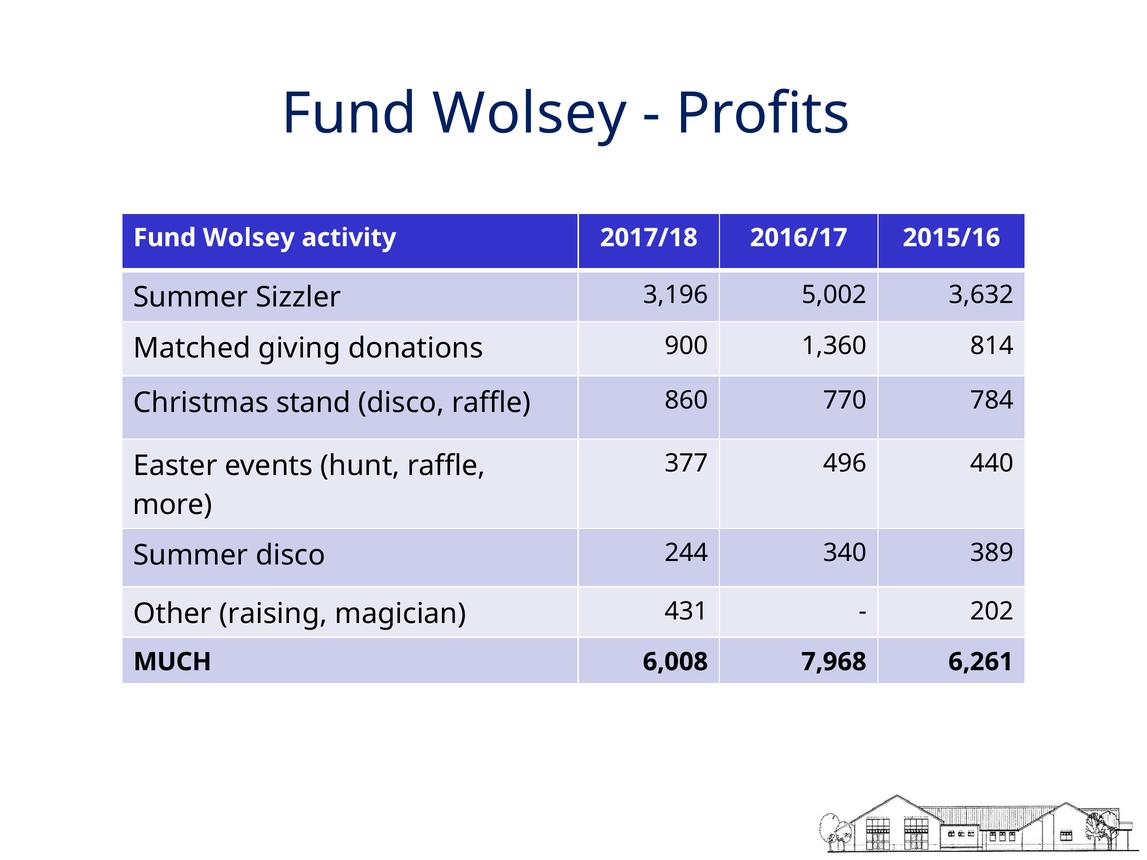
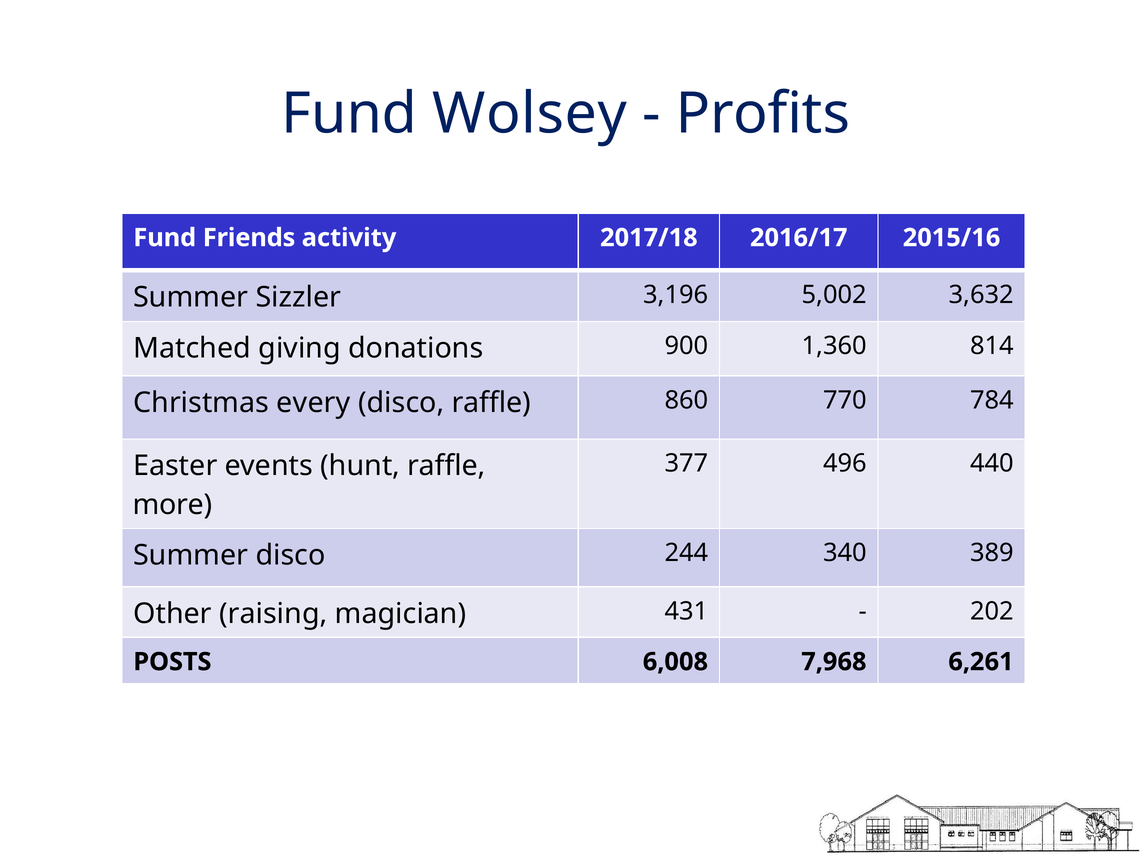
Wolsey: Wolsey -> Friends (249, 238)
stand: stand -> every (313, 403)
MUCH: MUCH -> POSTS (172, 662)
